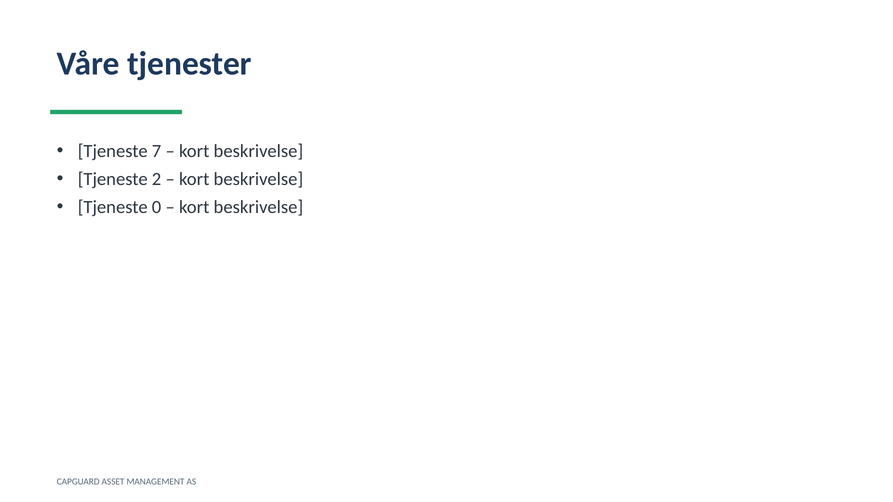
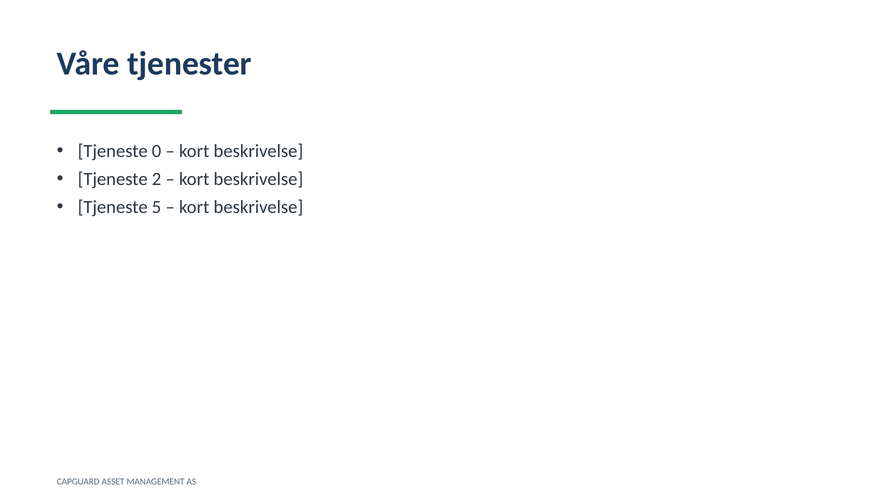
7: 7 -> 0 (157, 151)
0: 0 -> 5 (157, 207)
